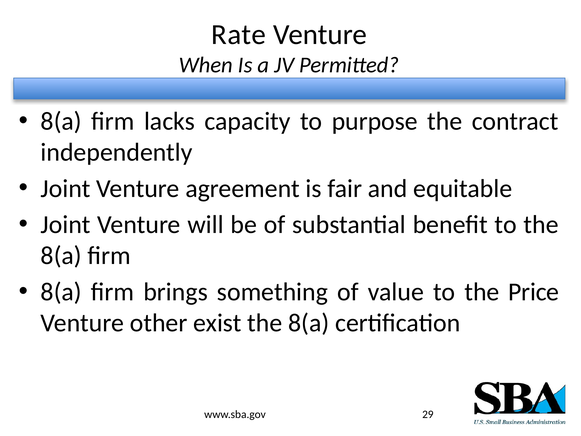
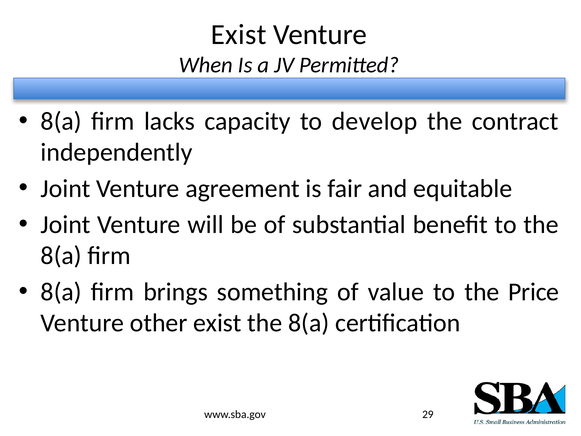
Rate: Rate -> Exist (239, 34)
purpose: purpose -> develop (375, 121)
